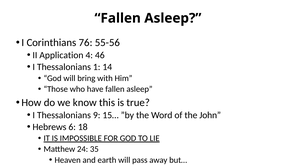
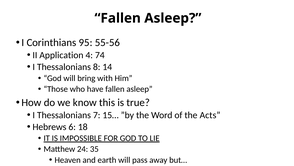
76: 76 -> 95 (86, 42)
46: 46 -> 74 (100, 55)
1: 1 -> 8 (97, 67)
9: 9 -> 7 (97, 115)
John: John -> Acts (210, 115)
